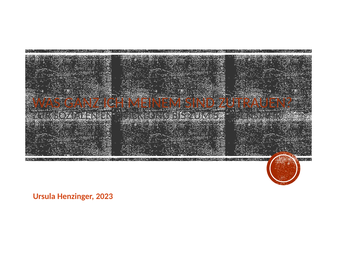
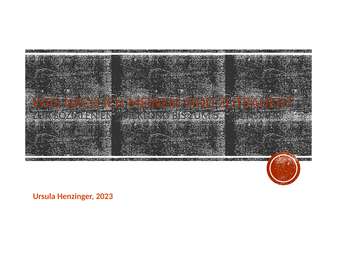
GANZ: GANZ -> NACH (82, 103)
